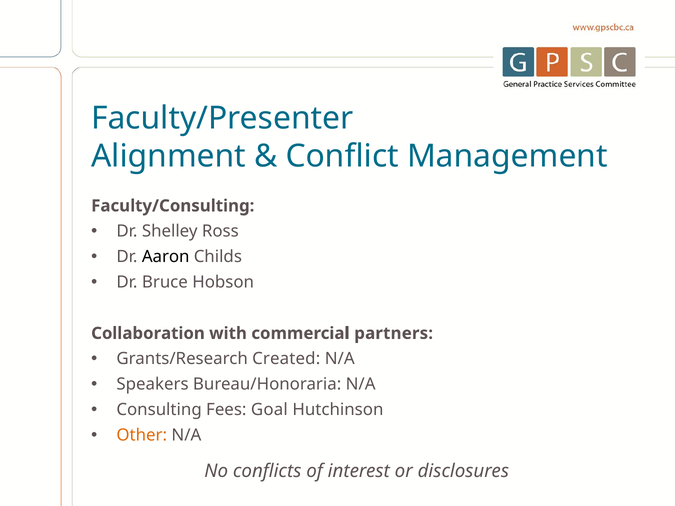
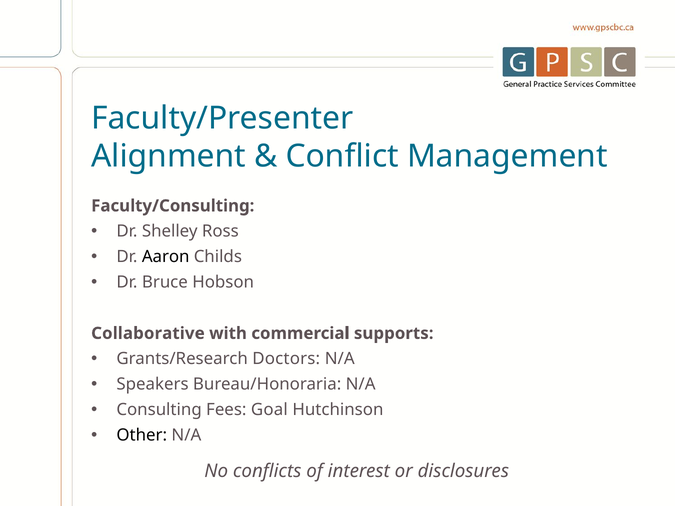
Collaboration: Collaboration -> Collaborative (148, 333)
partners: partners -> supports (394, 333)
Created: Created -> Doctors (286, 359)
Other colour: orange -> black (142, 436)
